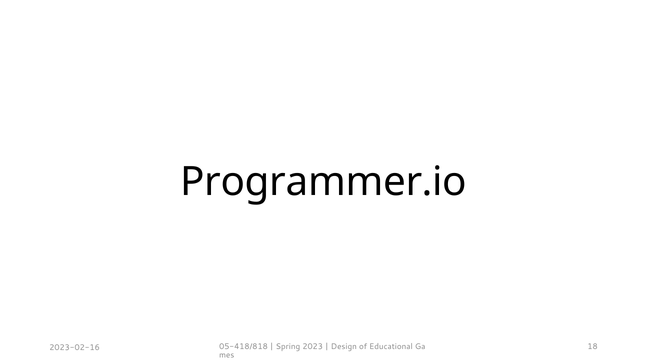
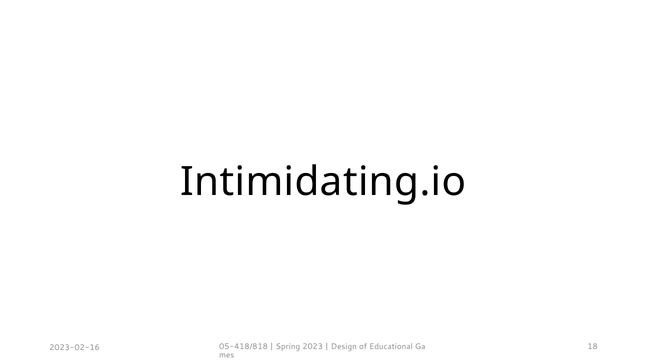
Programmer.io: Programmer.io -> Intimidating.io (323, 182)
